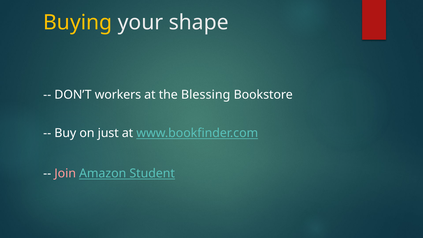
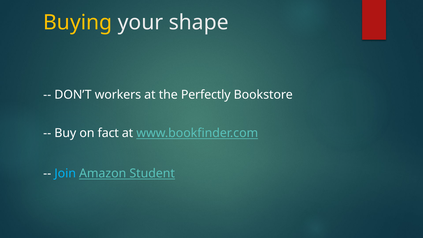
Blessing: Blessing -> Perfectly (206, 95)
just: just -> fact (108, 133)
Join colour: pink -> light blue (65, 173)
